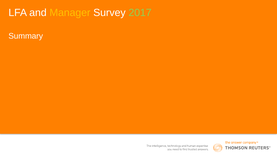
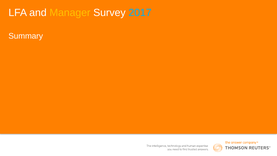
2017 colour: light green -> light blue (140, 13)
